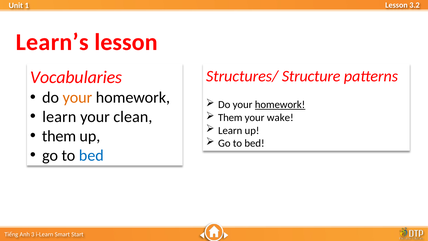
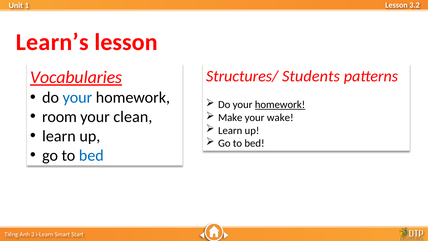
Structure: Structure -> Students (311, 76)
Vocabularies underline: none -> present (76, 77)
your colour: orange -> blue (77, 97)
learn: learn -> room (59, 117)
Them: Them -> Make (230, 118)
them: them -> learn (59, 136)
